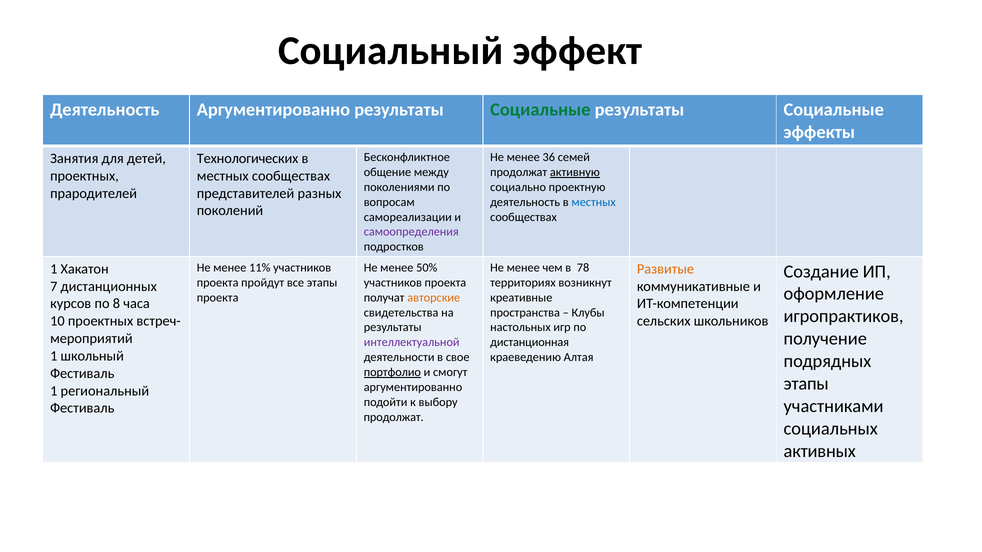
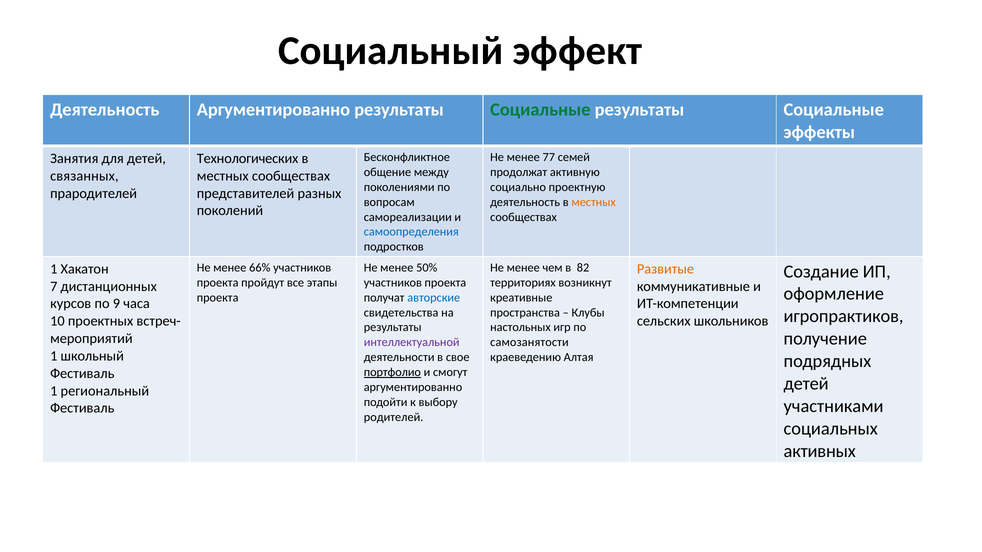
36: 36 -> 77 (549, 157)
активную underline: present -> none (575, 172)
проектных: проектных -> связанных (84, 176)
местных colour: blue -> orange (594, 202)
самоопределения colour: purple -> blue (411, 232)
11%: 11% -> 66% (260, 268)
78: 78 -> 82 (583, 268)
авторские colour: orange -> blue (434, 298)
8: 8 -> 9 (116, 304)
дистанционная: дистанционная -> самозанятости (529, 343)
этапы: этапы -> детей (806, 384)
продолжат: продолжат -> родителей (394, 417)
